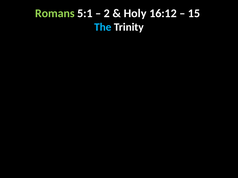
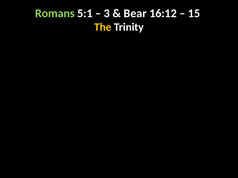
2: 2 -> 3 (107, 13)
Holy: Holy -> Bear (135, 13)
The colour: light blue -> yellow (103, 27)
